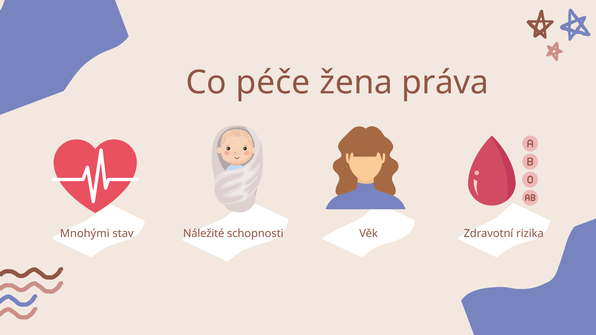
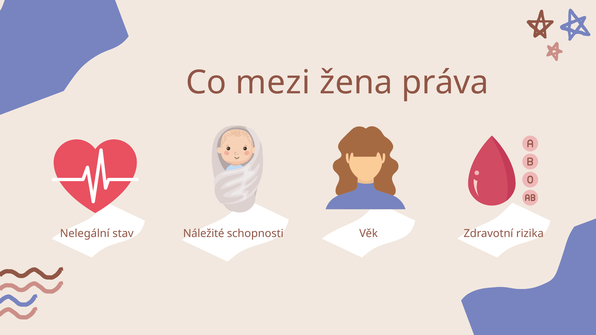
péče: péče -> mezi (273, 83)
Mnohými: Mnohými -> Nelegální (85, 234)
